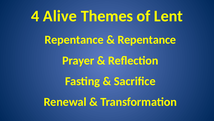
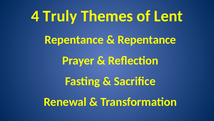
Alive: Alive -> Truly (60, 16)
